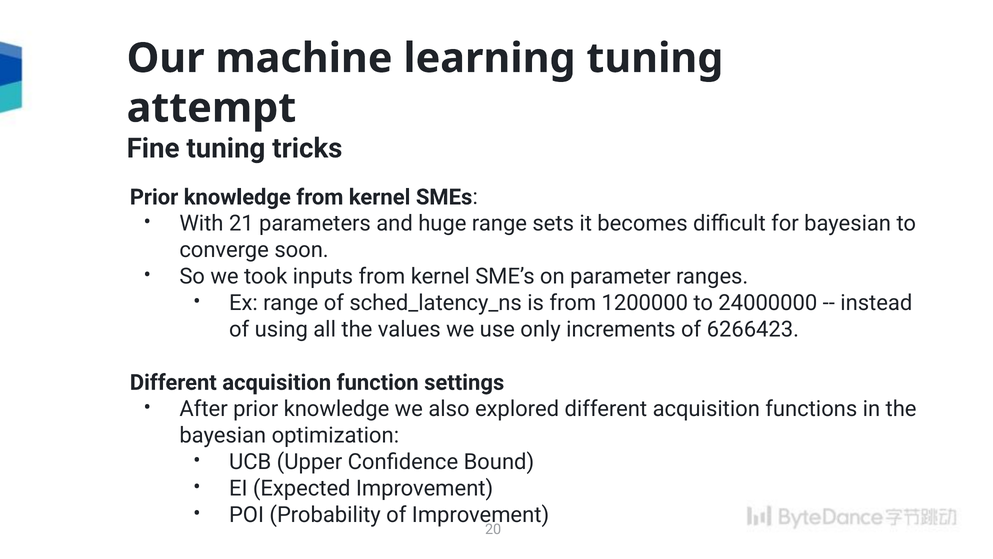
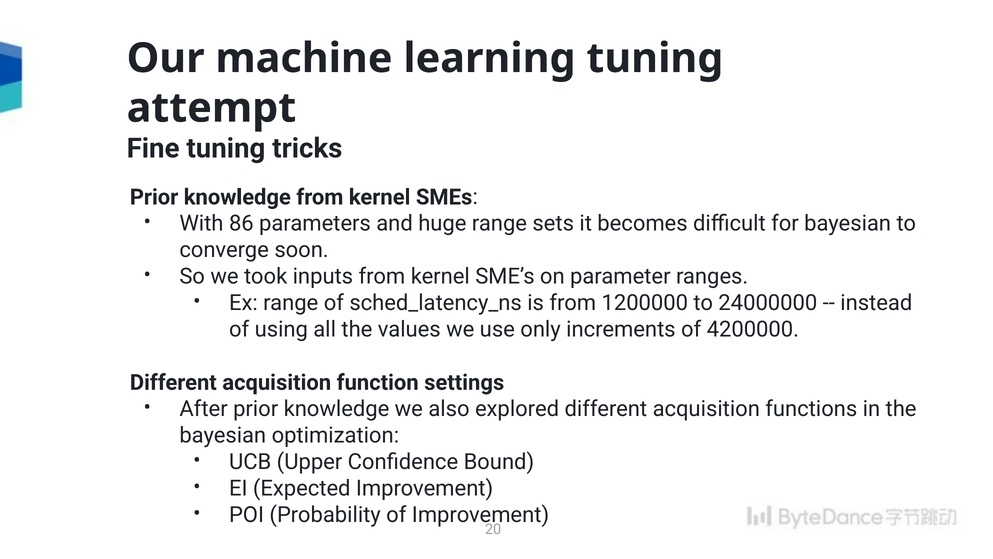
21: 21 -> 86 (241, 223)
6266423: 6266423 -> 4200000 (753, 329)
